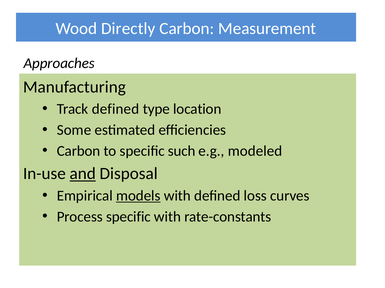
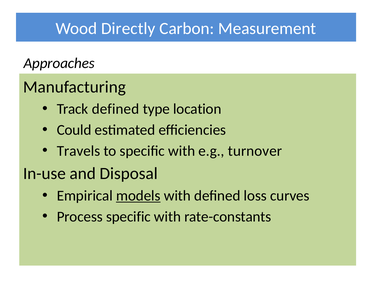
Some: Some -> Could (74, 130)
Carbon: Carbon -> Travels (78, 151)
to specific such: such -> with (182, 151)
modeled: modeled -> turnover (255, 151)
and underline: present -> none (83, 174)
